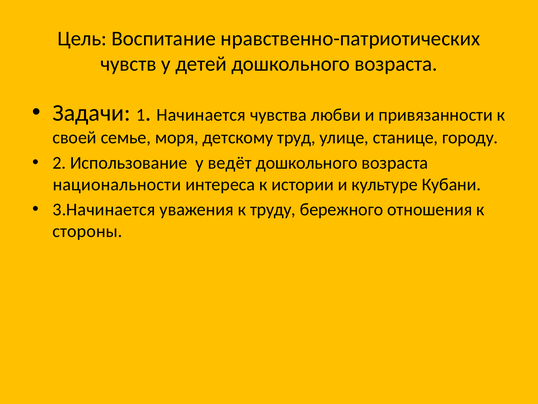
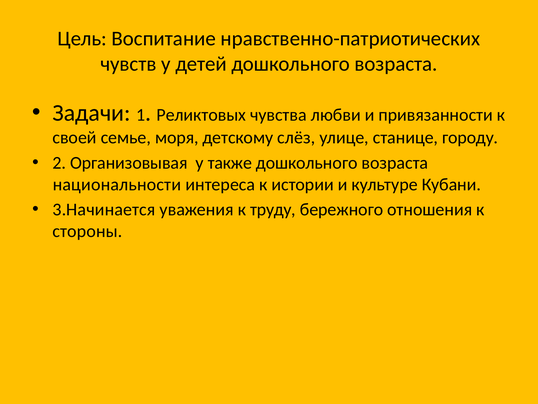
Начинается: Начинается -> Реликтовых (201, 115)
труд: труд -> слёз (296, 138)
Использование: Использование -> Организовывая (129, 163)
ведёт: ведёт -> также (230, 163)
